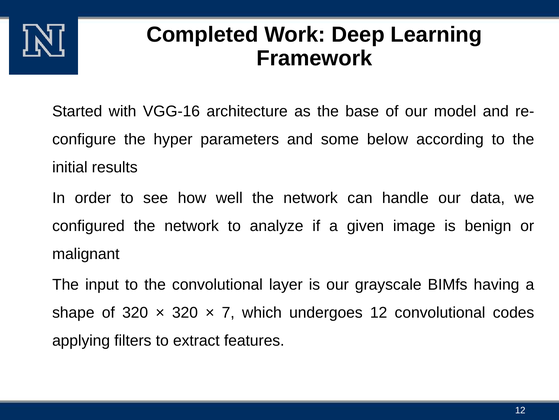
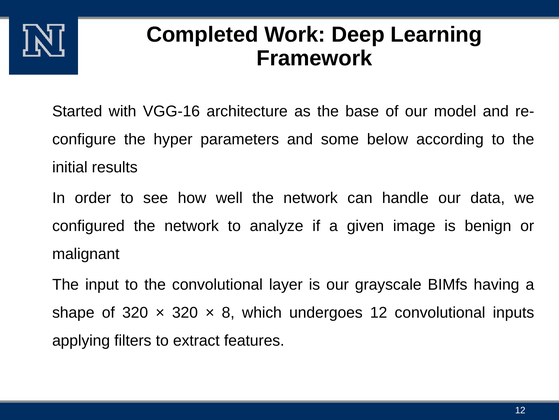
7: 7 -> 8 (228, 312)
codes: codes -> inputs (513, 312)
